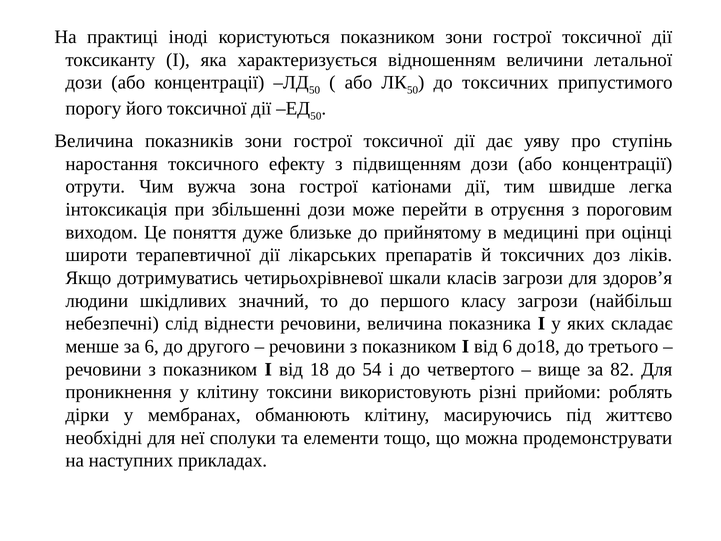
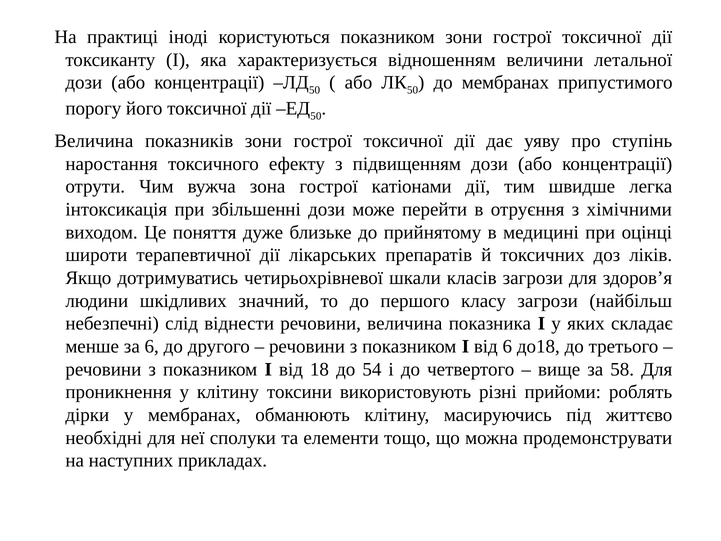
до токсичних: токсичних -> мембранах (505, 83)
пороговим: пороговим -> хімічними (629, 209)
82: 82 -> 58 (622, 369)
